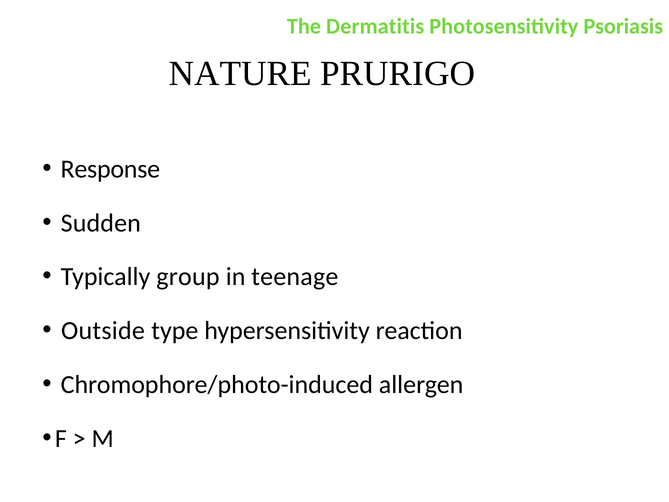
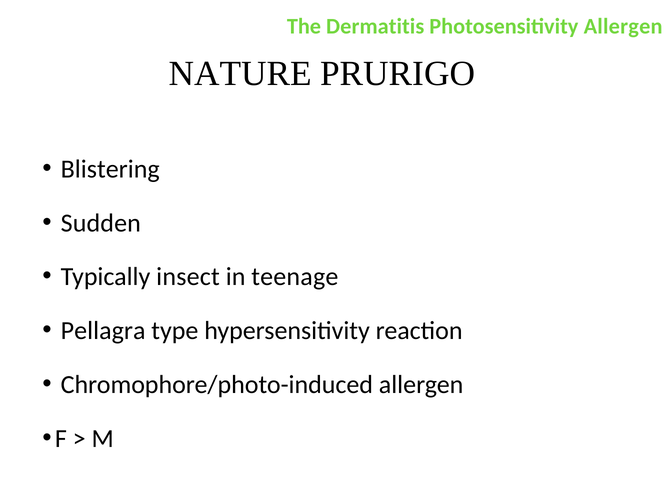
Photosensitivity Psoriasis: Psoriasis -> Allergen (623, 26)
Response: Response -> Blistering (110, 169)
group: group -> insect (188, 277)
Outside: Outside -> Pellagra (103, 331)
